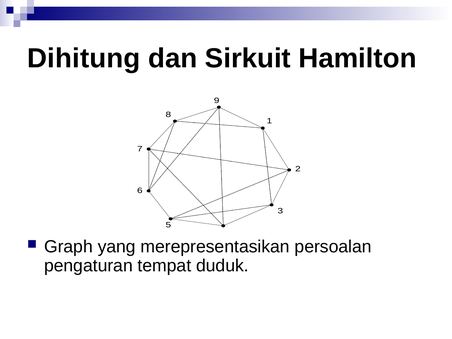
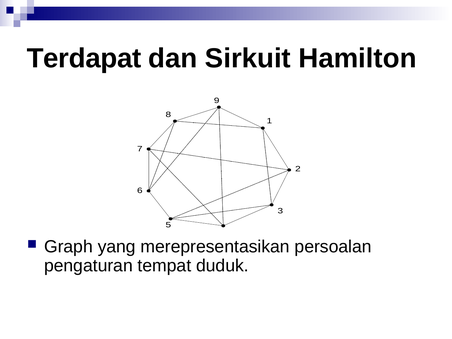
Dihitung: Dihitung -> Terdapat (84, 58)
